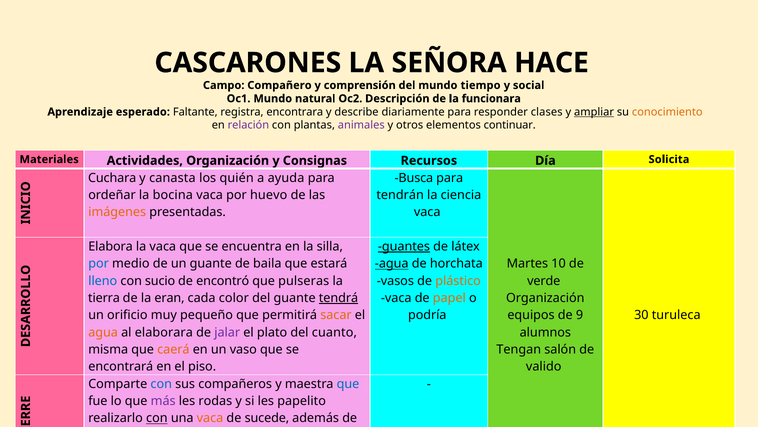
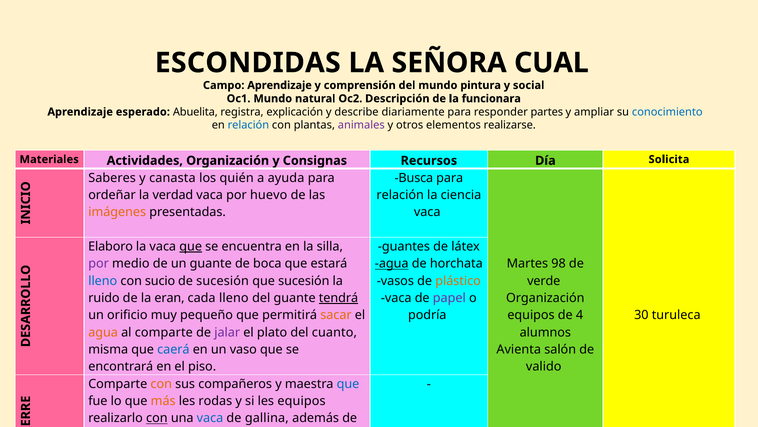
CASCARONES: CASCARONES -> ESCONDIDAS (248, 63)
HACE: HACE -> CUAL (551, 63)
Campo Compañero: Compañero -> Aprendizaje (280, 85)
tiempo: tiempo -> pintura (481, 85)
Faltante: Faltante -> Abuelita (195, 112)
encontrara: encontrara -> explicación (295, 112)
clases: clases -> partes (547, 112)
ampliar underline: present -> none (594, 112)
conocimiento colour: orange -> blue (667, 112)
relación colour: purple -> blue (248, 125)
continuar: continuar -> realizarse (510, 125)
Cuchara: Cuchara -> Saberes (112, 178)
bocina: bocina -> verdad (173, 195)
tendrán: tendrán -> relación (400, 195)
Elabora: Elabora -> Elaboro (111, 246)
que underline: none -> present (191, 246)
guantes underline: present -> none (404, 246)
por colour: blue -> purple (99, 263)
baila: baila -> boca (267, 263)
10: 10 -> 98 (559, 263)
de encontró: encontró -> sucesión (223, 280)
que pulseras: pulseras -> sucesión (304, 280)
tierra: tierra -> ruido (104, 298)
cada color: color -> lleno (234, 298)
papel colour: orange -> purple (449, 298)
9: 9 -> 4 (580, 315)
al elaborara: elaborara -> comparte (164, 332)
caerá colour: orange -> blue (173, 349)
Tengan: Tengan -> Avienta (519, 349)
con colour: blue -> orange (161, 383)
más colour: purple -> orange (163, 400)
les papelito: papelito -> equipos (302, 400)
vaca colour: orange -> blue (210, 418)
sucede: sucede -> gallina (267, 418)
